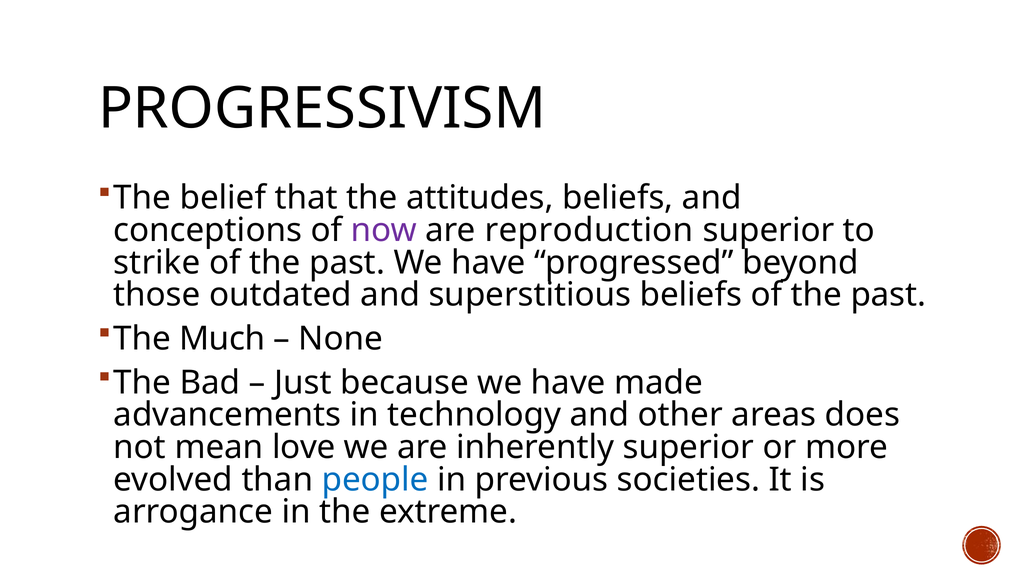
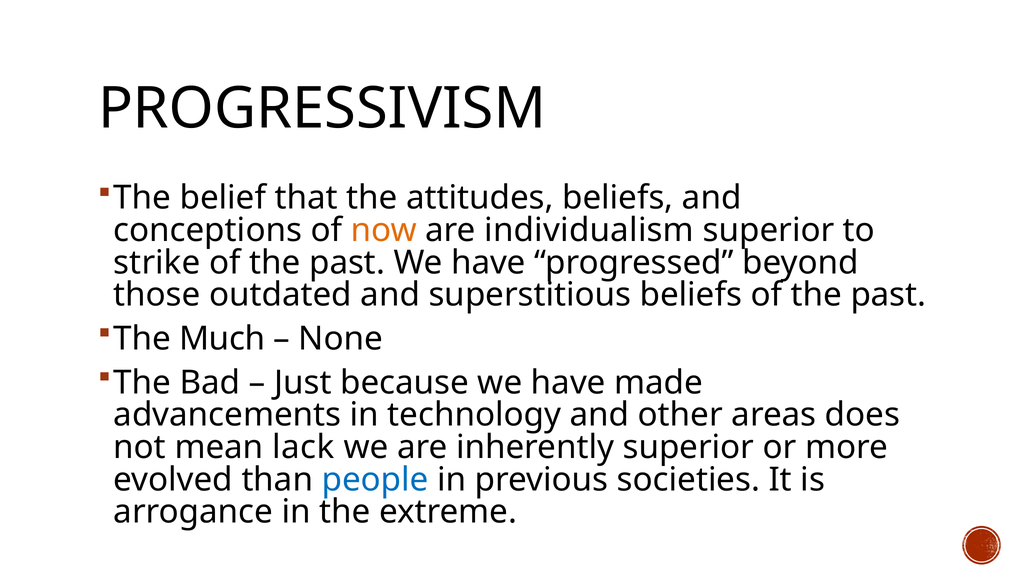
now colour: purple -> orange (384, 230)
reproduction: reproduction -> individualism (589, 230)
love: love -> lack (303, 447)
